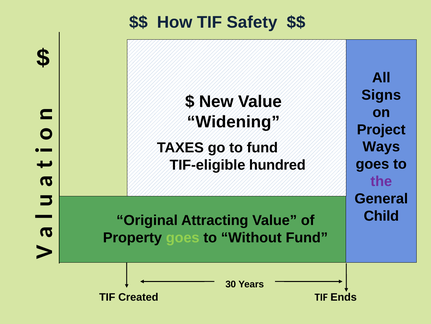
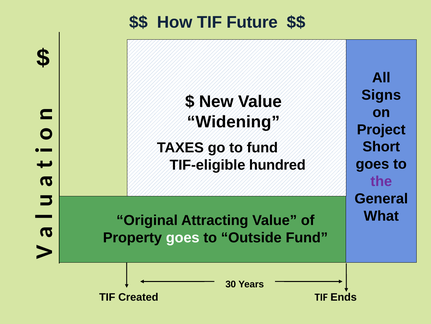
Safety: Safety -> Future (252, 22)
Ways: Ways -> Short (381, 147)
Child: Child -> What (381, 216)
goes colour: light green -> white (183, 237)
Without: Without -> Outside (251, 237)
